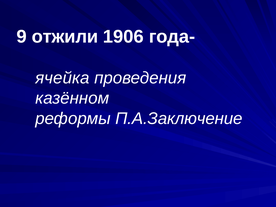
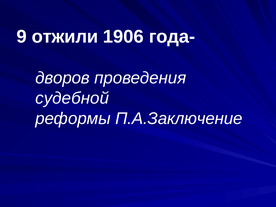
ячейка: ячейка -> дворов (63, 78)
казённом: казённом -> судебной (72, 98)
